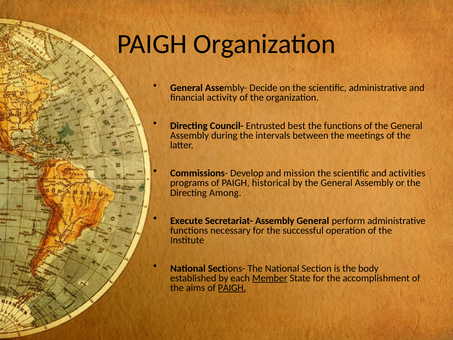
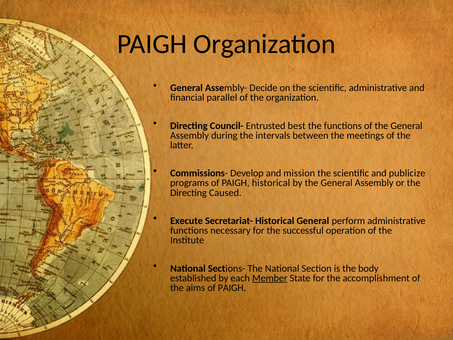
activity: activity -> parallel (222, 98)
activities: activities -> publicize (407, 173)
Among: Among -> Caused (225, 193)
Secretariat- Assembly: Assembly -> Historical (275, 221)
PAIGH underline: present -> none (232, 288)
